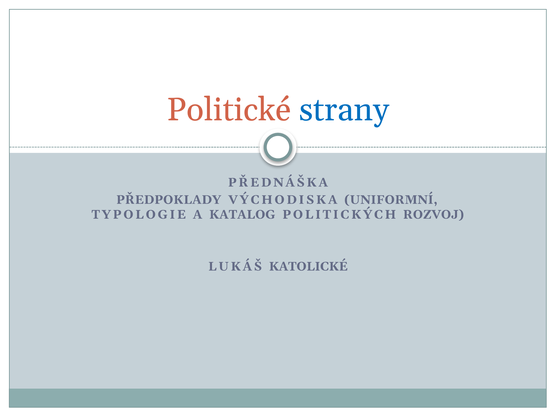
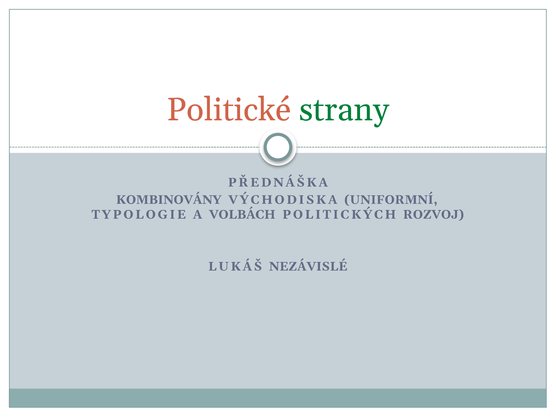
strany colour: blue -> green (344, 110)
PŘEDPOKLADY: PŘEDPOKLADY -> KOMBINOVÁNY (169, 200)
KATALOG: KATALOG -> VOLBÁCH (242, 215)
KATOLICKÉ: KATOLICKÉ -> NEZÁVISLÉ (308, 266)
